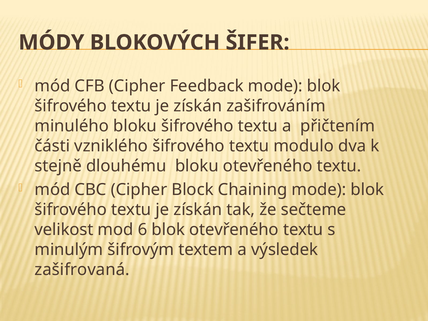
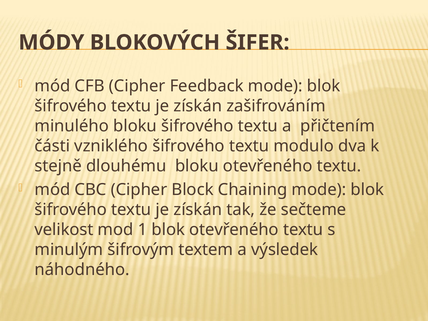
6: 6 -> 1 (143, 230)
zašifrovaná: zašifrovaná -> náhodného (82, 270)
